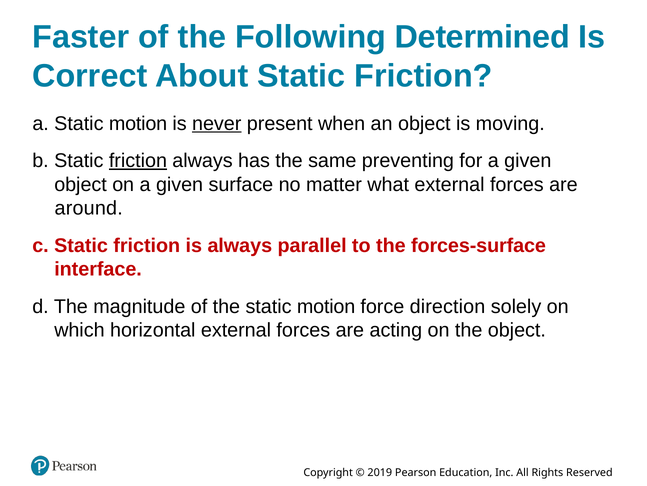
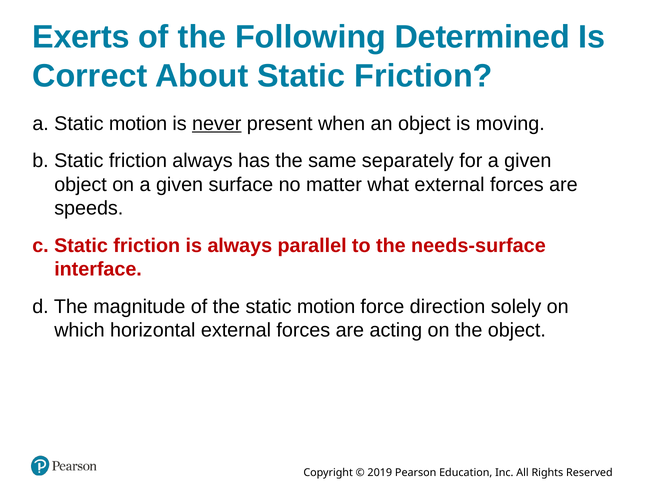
Faster: Faster -> Exerts (81, 37)
friction underline: present -> none (138, 161)
preventing: preventing -> separately (408, 161)
around: around -> speeds (89, 208)
forces-surface: forces-surface -> needs-surface (478, 245)
